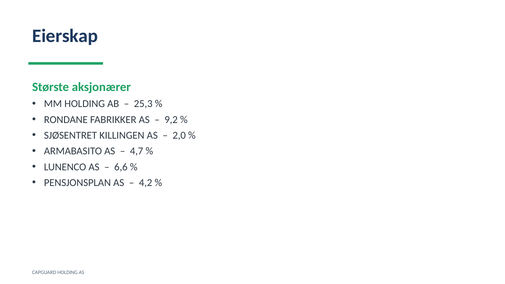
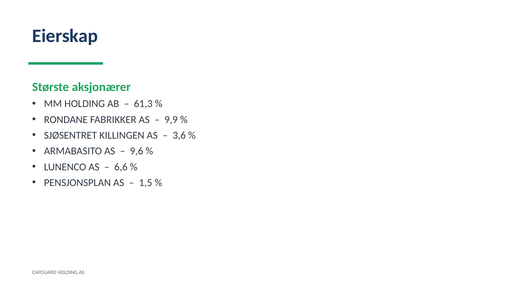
25,3: 25,3 -> 61,3 (143, 104)
9,2: 9,2 -> 9,9 (171, 120)
2,0: 2,0 -> 3,6 (179, 135)
4,7: 4,7 -> 9,6 (137, 151)
4,2: 4,2 -> 1,5 (146, 183)
